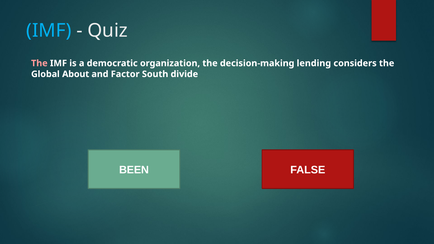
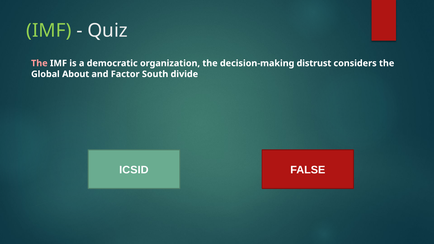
IMF colour: light blue -> light green (49, 30)
lending: lending -> distrust (314, 63)
BEEN: BEEN -> ICSID (134, 170)
